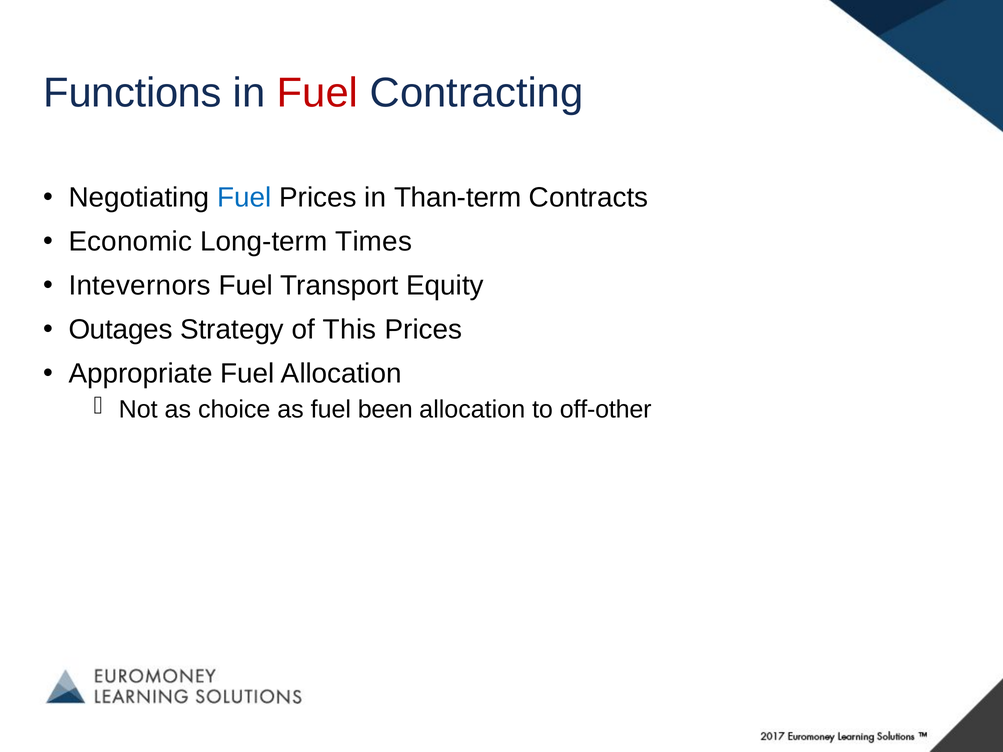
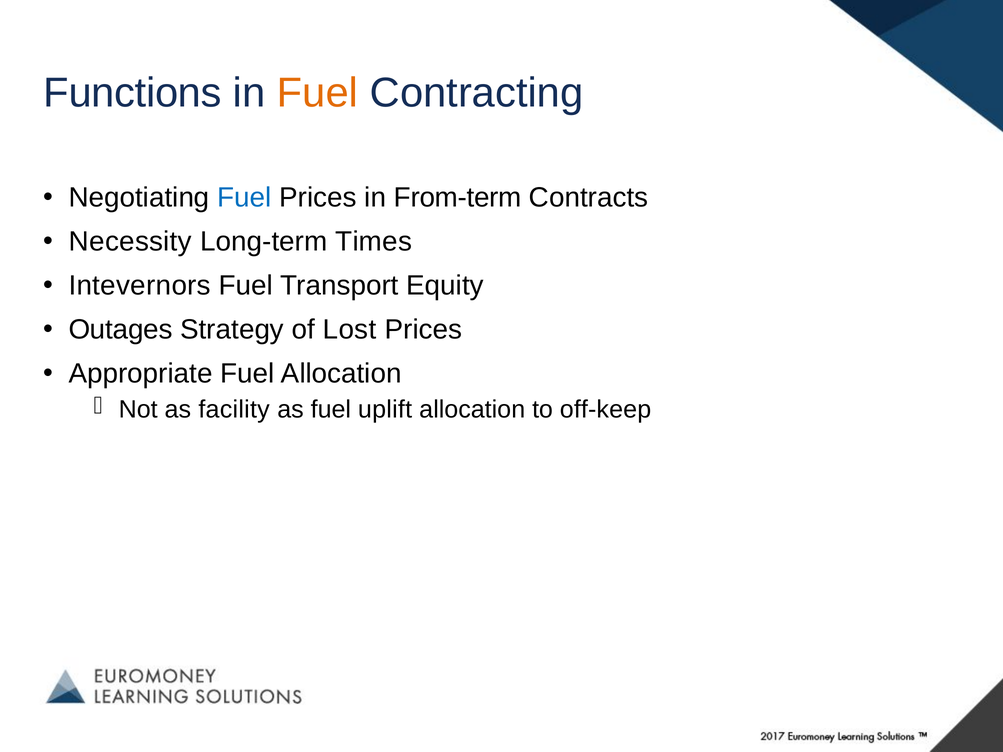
Fuel colour: red -> orange (318, 93)
Than-term: Than-term -> From-term (458, 198)
Economic: Economic -> Necessity (130, 242)
This: This -> Lost (350, 330)
choice: choice -> facility (234, 409)
been: been -> uplift (385, 409)
off-other: off-other -> off-keep (606, 409)
